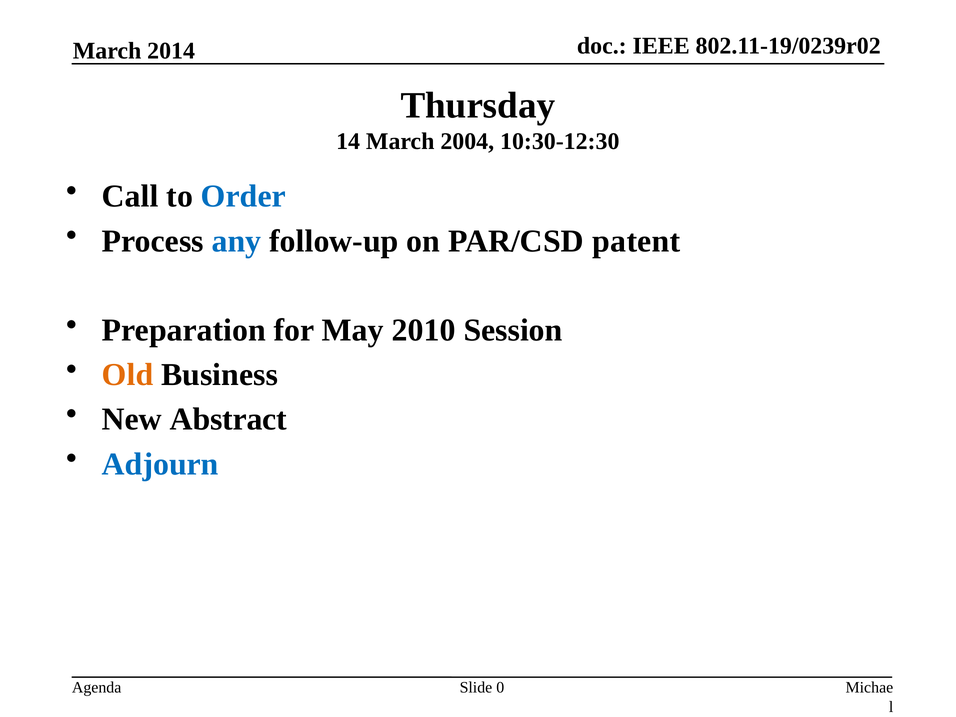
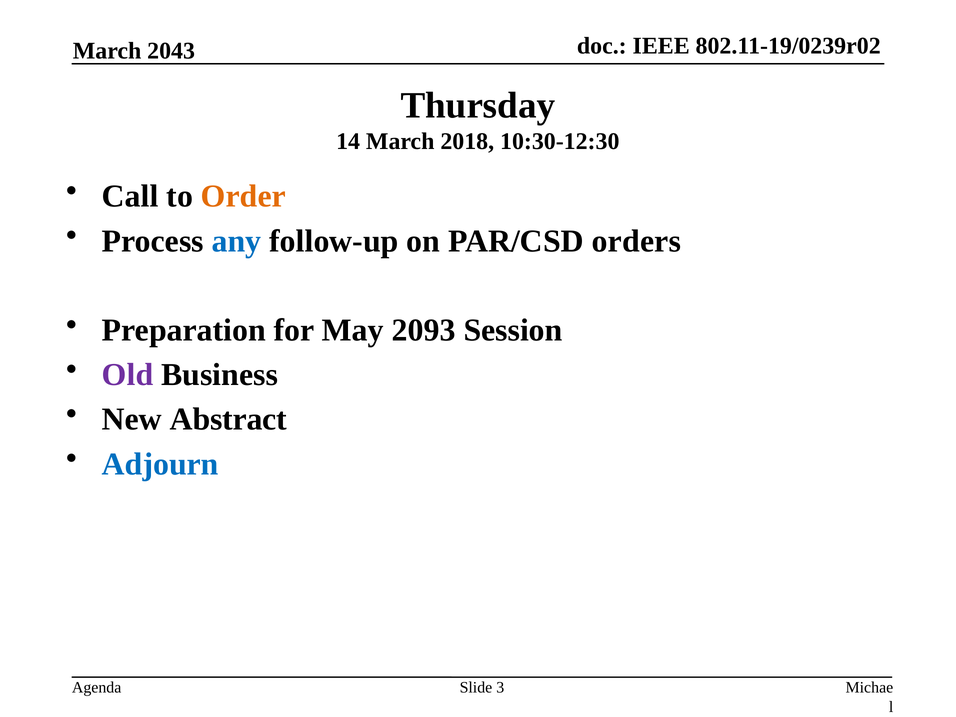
2014: 2014 -> 2043 (171, 51)
2004: 2004 -> 2018 (467, 141)
Order colour: blue -> orange (243, 196)
patent: patent -> orders (636, 241)
2010: 2010 -> 2093 (424, 330)
Old colour: orange -> purple (128, 375)
0: 0 -> 3 (500, 688)
